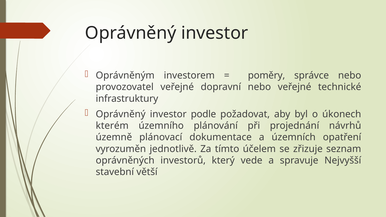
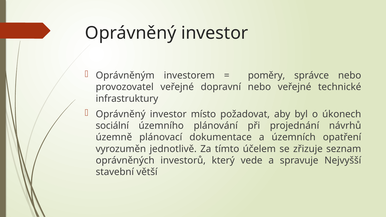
podle: podle -> místo (203, 114)
kterém: kterém -> sociální (112, 126)
